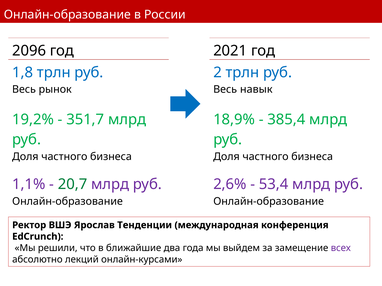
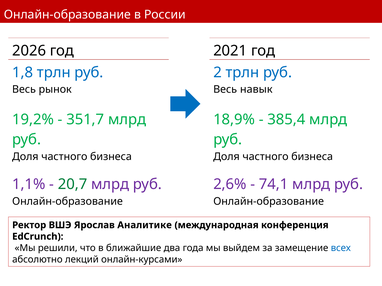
2096: 2096 -> 2026 (29, 51)
53,4: 53,4 -> 74,1 (274, 185)
Тенденции: Тенденции -> Аналитике (145, 225)
всех colour: purple -> blue (341, 248)
